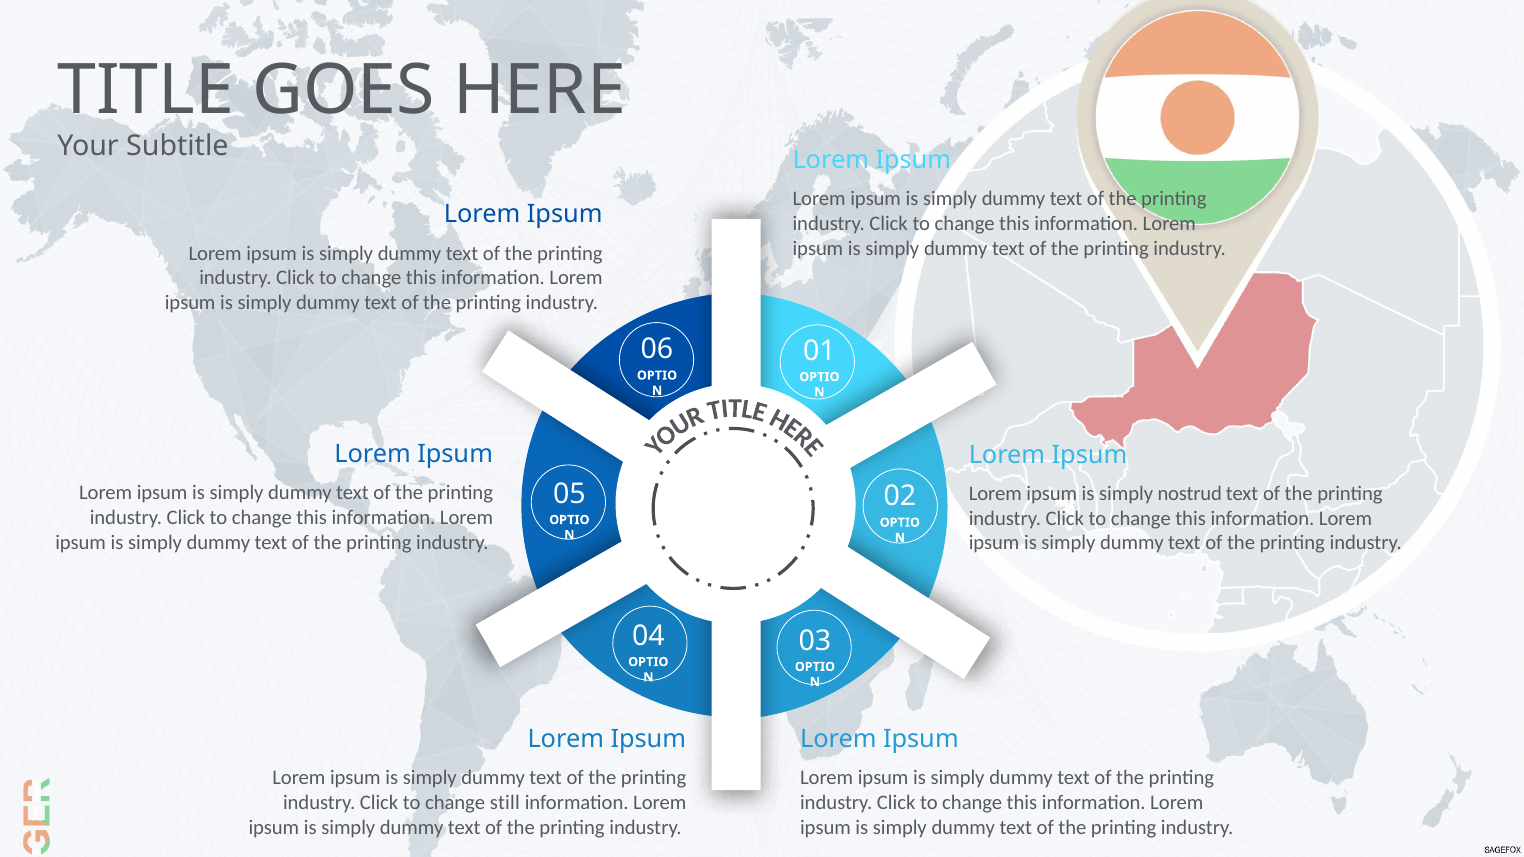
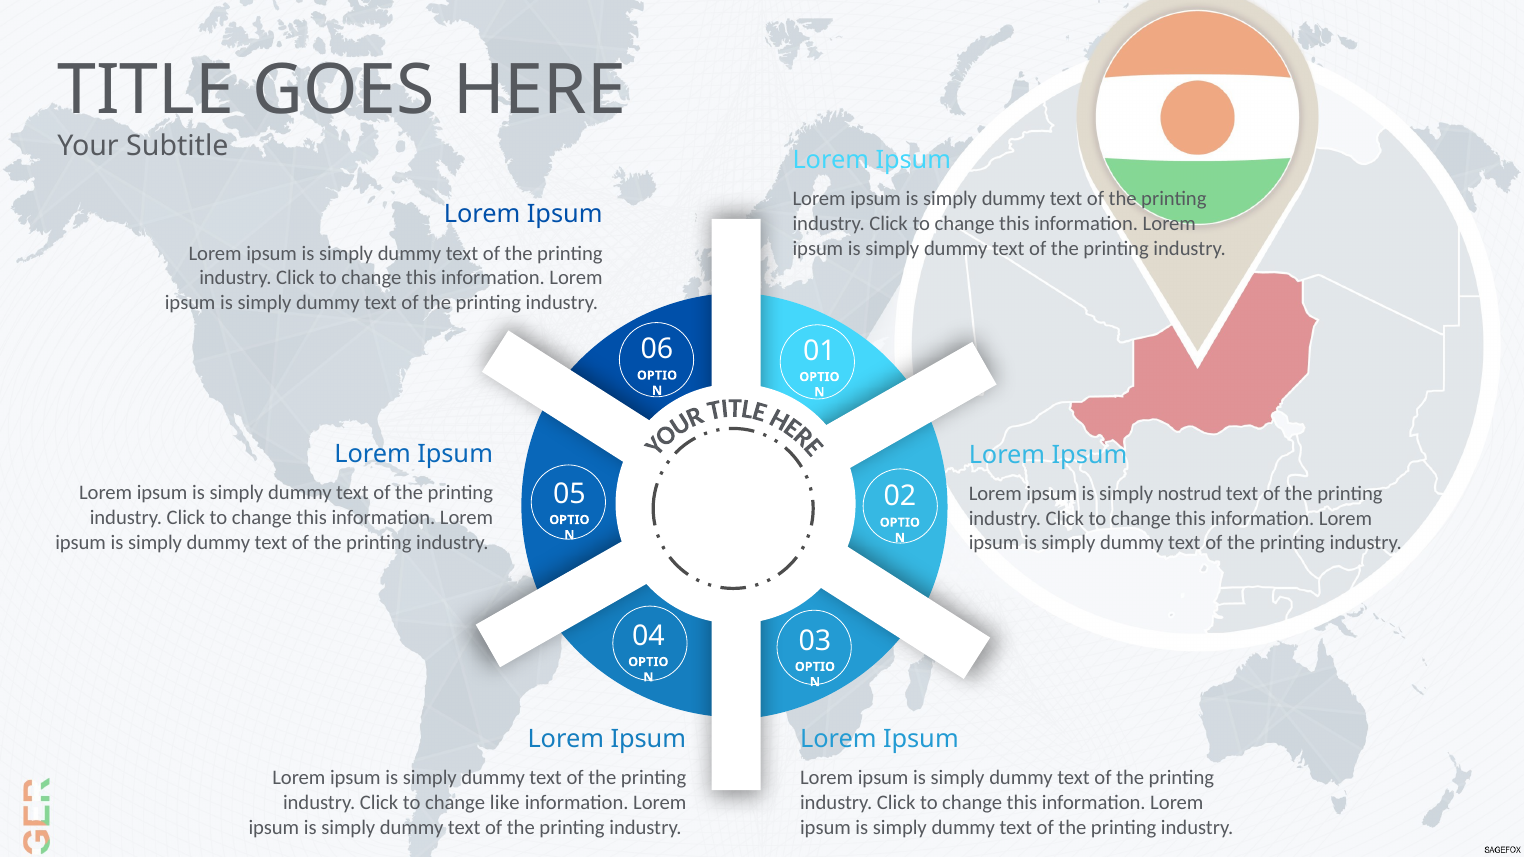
still: still -> like (505, 803)
